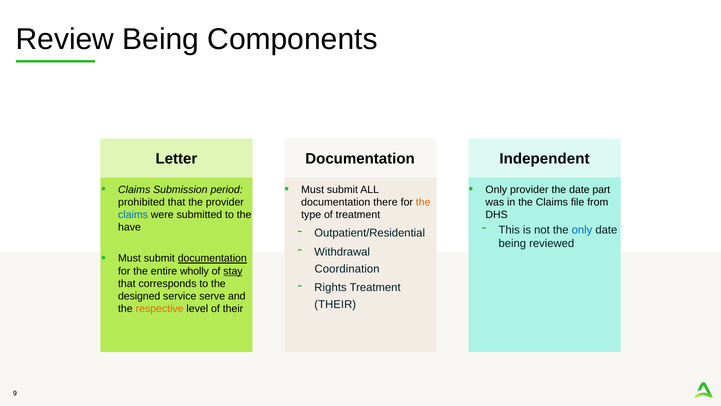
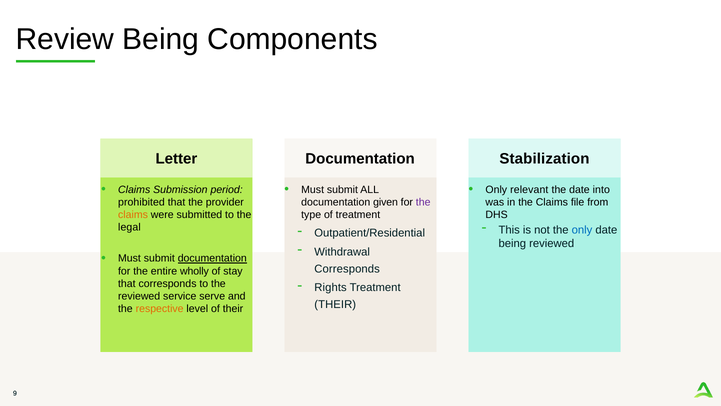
Independent: Independent -> Stabilization (544, 159)
Only provider: provider -> relevant (529, 189)
part: part -> into (601, 189)
there: there -> given (386, 202)
the colour: orange -> purple (423, 202)
claims colour: blue -> orange (133, 215)
have: have -> legal (129, 227)
Coordination: Coordination -> Corresponds (347, 269)
stay underline: present -> none (233, 271)
designed: designed -> reviewed (139, 296)
